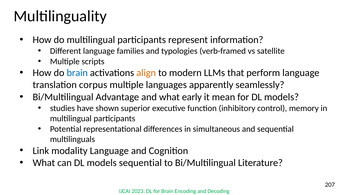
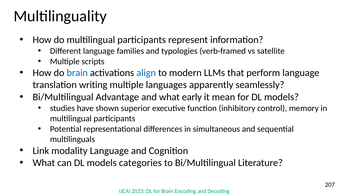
align colour: orange -> blue (146, 73)
corpus: corpus -> writing (93, 85)
models sequential: sequential -> categories (140, 163)
